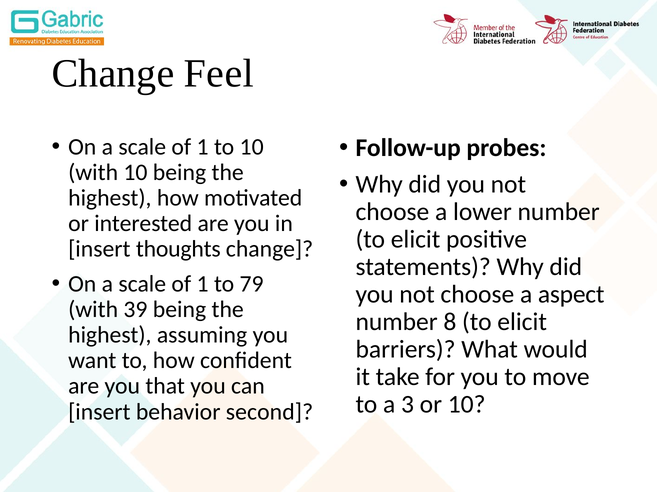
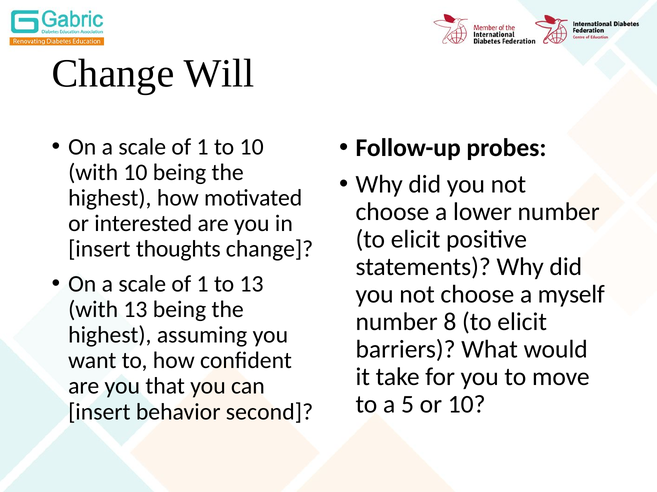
Feel: Feel -> Will (219, 74)
to 79: 79 -> 13 (252, 284)
aspect: aspect -> myself (571, 295)
with 39: 39 -> 13 (135, 310)
3: 3 -> 5 (407, 405)
